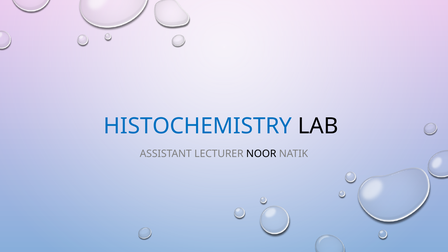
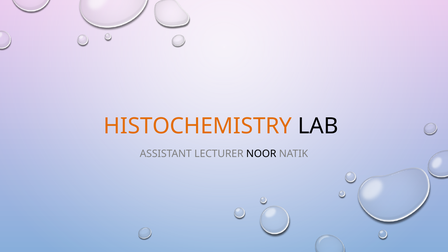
HISTOCHEMISTRY colour: blue -> orange (198, 126)
